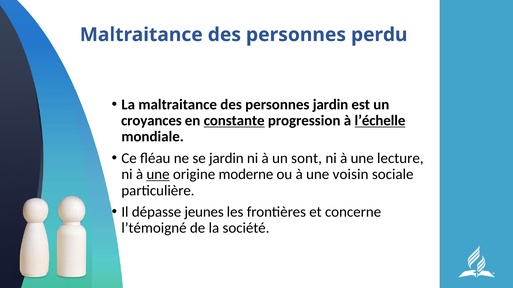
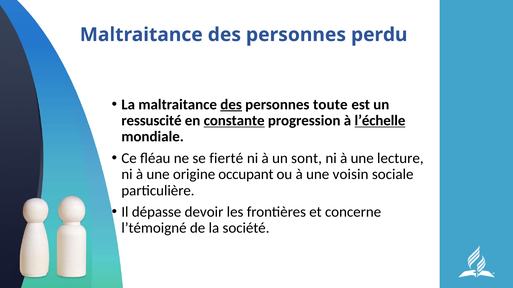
des underline: none -> present (231, 105)
personnes jardin: jardin -> toute (330, 105)
croyances: croyances -> ressuscité (151, 121)
se jardin: jardin -> fierté (226, 158)
une underline: present -> none (158, 175)
moderne: moderne -> occupant (246, 175)
jeunes: jeunes -> devoir (204, 212)
